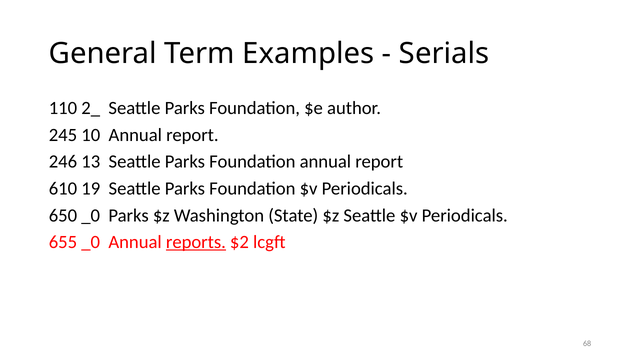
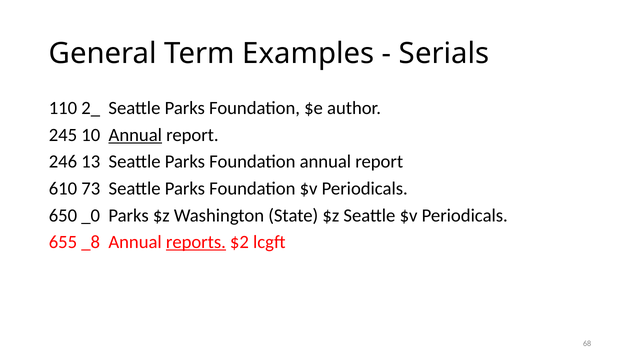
Annual underline: none -> present (135, 135)
19: 19 -> 73 (91, 189)
655 _0: _0 -> _8 (91, 242)
